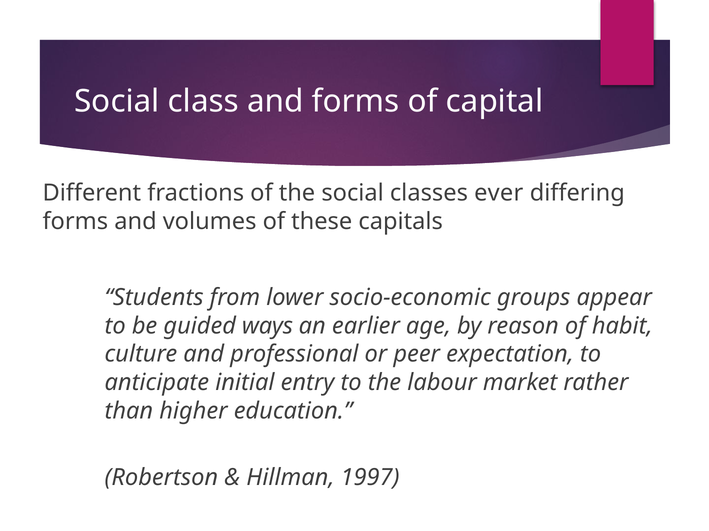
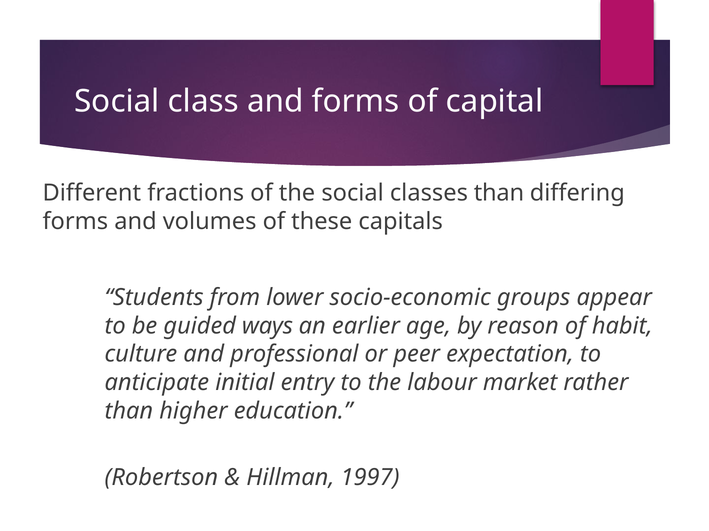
classes ever: ever -> than (499, 193)
